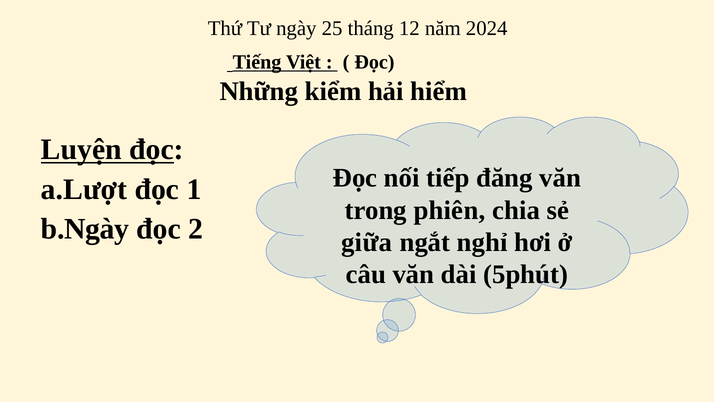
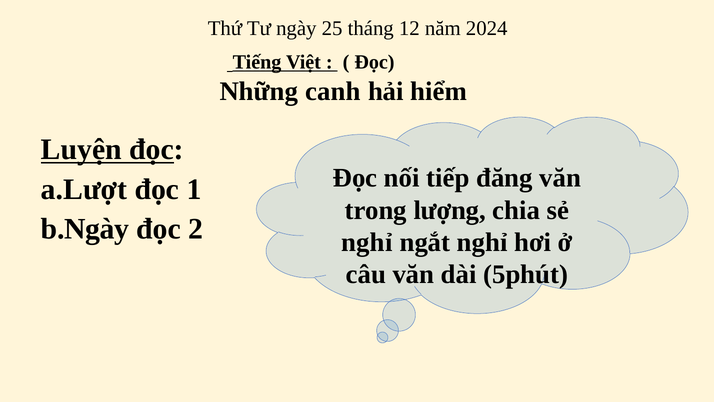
kiểm: kiểm -> canh (333, 92)
phiên: phiên -> lượng (450, 210)
giữa: giữa -> nghỉ (367, 242)
